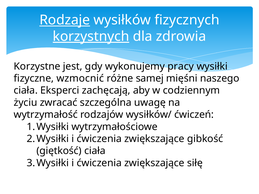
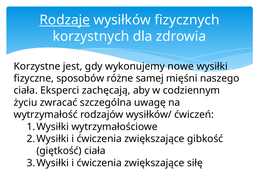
korzystnych underline: present -> none (91, 36)
pracy: pracy -> nowe (181, 66)
wzmocnić: wzmocnić -> sposobów (80, 78)
